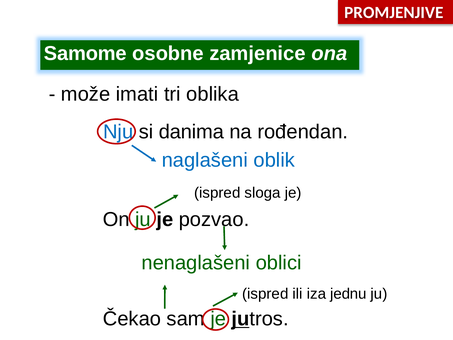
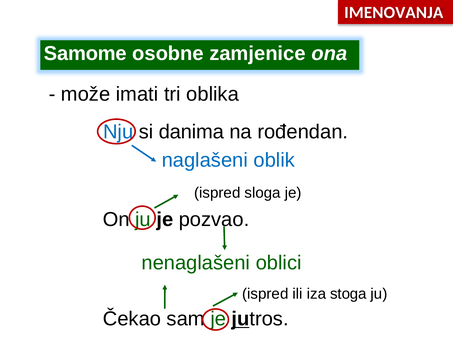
PROMJENJIVE: PROMJENJIVE -> IMENOVANJA (394, 13)
jednu: jednu -> stoga (348, 293)
